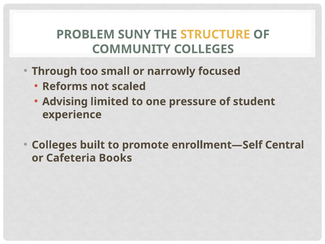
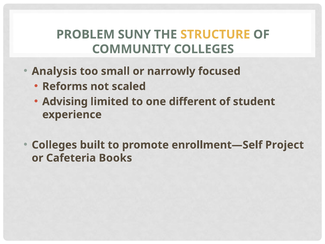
Through: Through -> Analysis (54, 71)
pressure: pressure -> different (193, 101)
Central: Central -> Project (285, 145)
